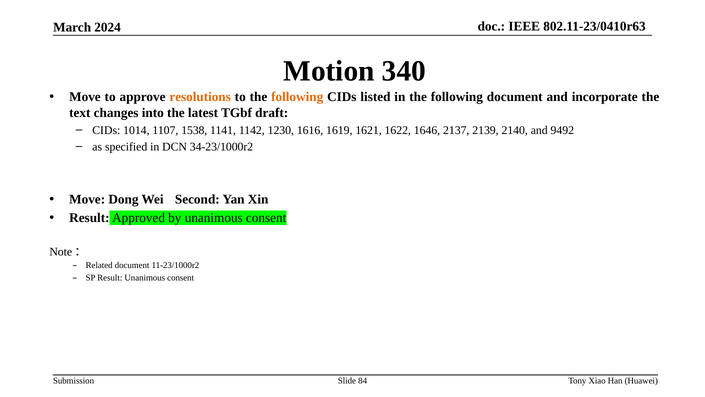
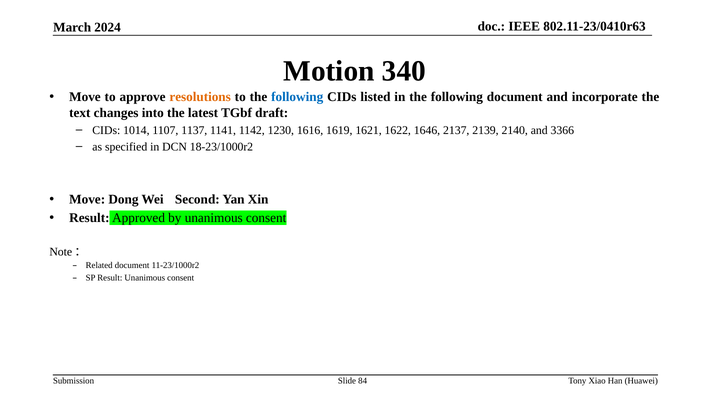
following colour: orange -> blue (297, 97)
1538: 1538 -> 1137 (194, 130)
9492: 9492 -> 3366 (562, 130)
34-23/1000r2: 34-23/1000r2 -> 18-23/1000r2 (221, 147)
